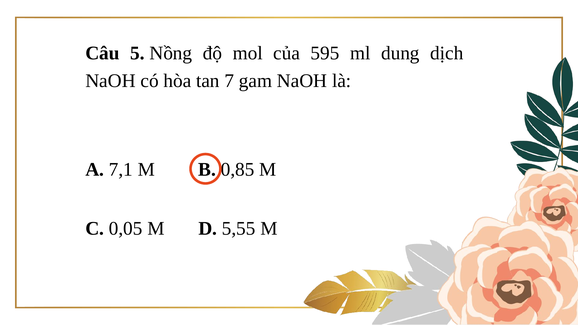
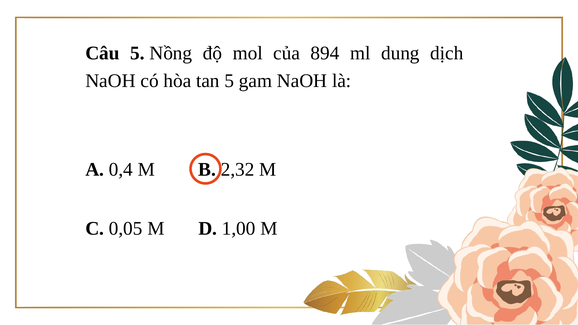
595: 595 -> 894 (325, 53)
tan 7: 7 -> 5 (229, 81)
7,1: 7,1 -> 0,4 (121, 169)
0,85: 0,85 -> 2,32 (238, 169)
5,55: 5,55 -> 1,00 (239, 229)
